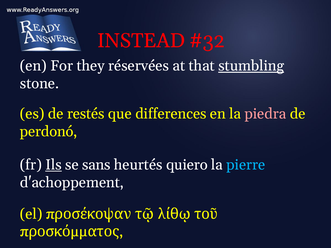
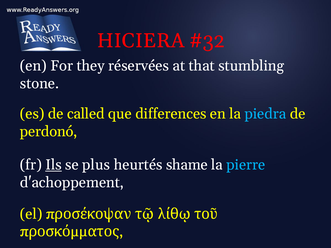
INSTEAD: INSTEAD -> HICIERA (141, 41)
stumbling underline: present -> none (251, 66)
restés: restés -> called (86, 114)
piedra colour: pink -> light blue (265, 114)
sans: sans -> plus (96, 165)
quiero: quiero -> shame (187, 165)
